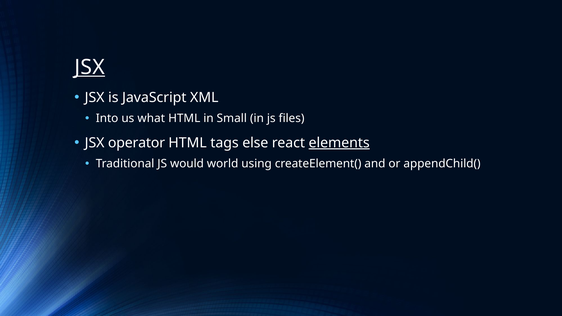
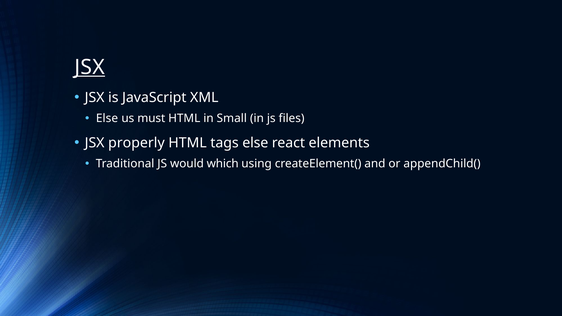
Into: Into -> Else (107, 118)
what: what -> must (151, 118)
operator: operator -> properly (136, 143)
elements underline: present -> none (339, 143)
world: world -> which (223, 164)
